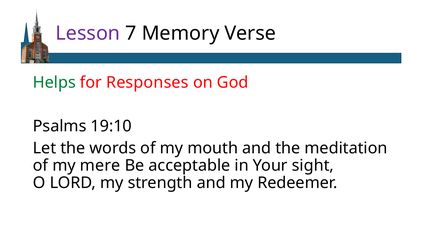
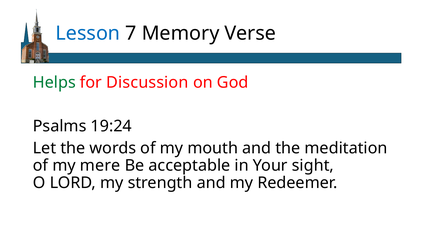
Lesson colour: purple -> blue (88, 33)
Responses: Responses -> Discussion (147, 83)
19:10: 19:10 -> 19:24 (111, 126)
